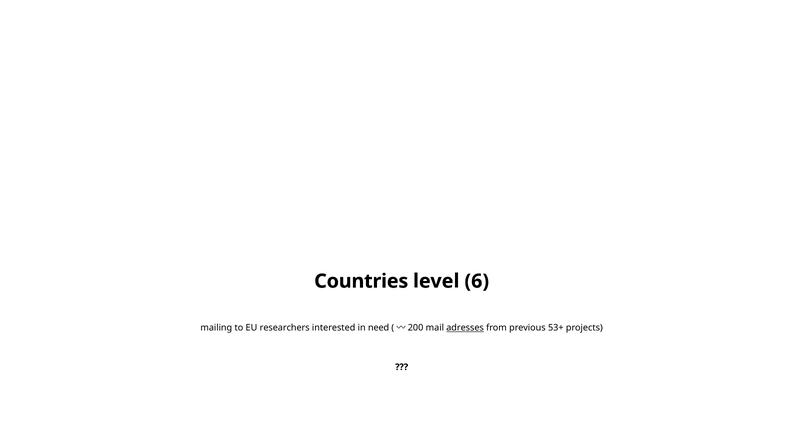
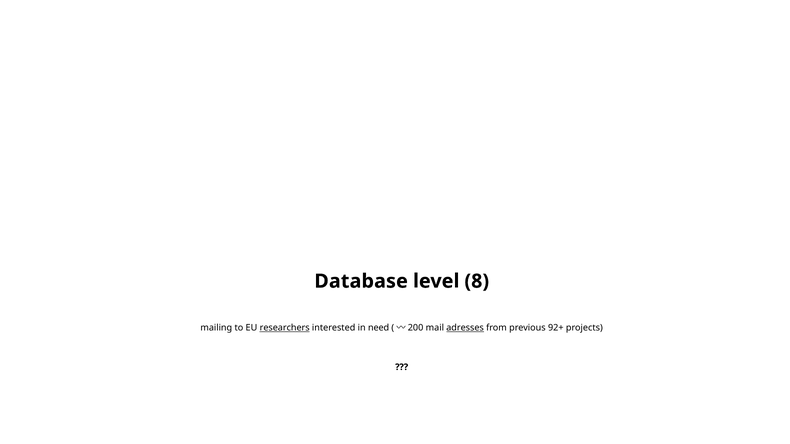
Countries: Countries -> Database (361, 281)
6: 6 -> 8 (477, 281)
researchers underline: none -> present (285, 328)
53+: 53+ -> 92+ (556, 328)
